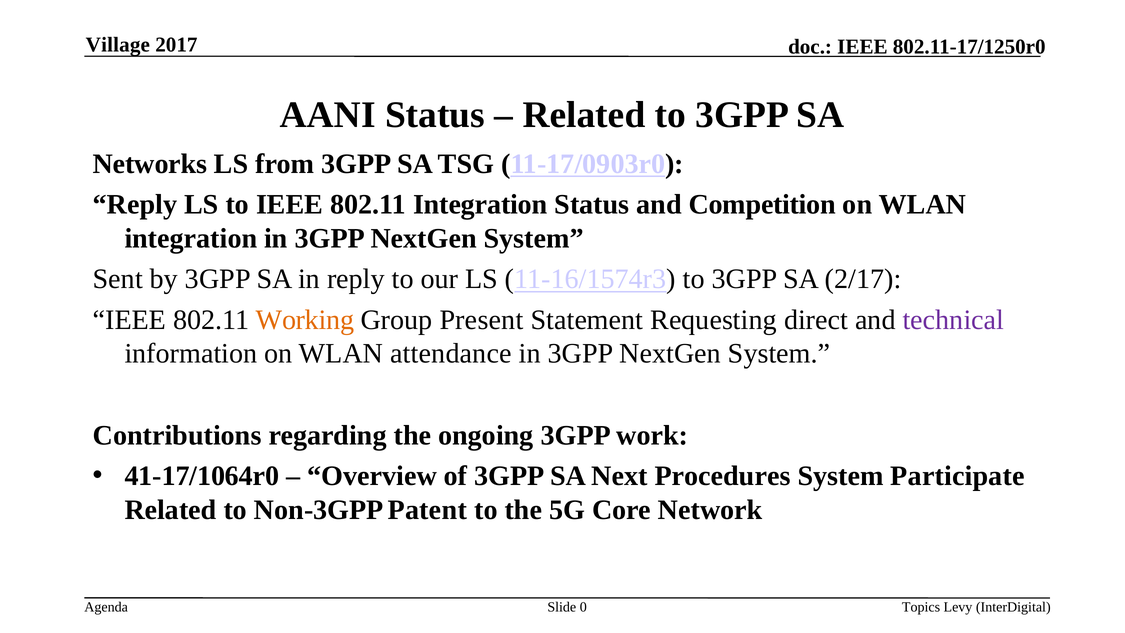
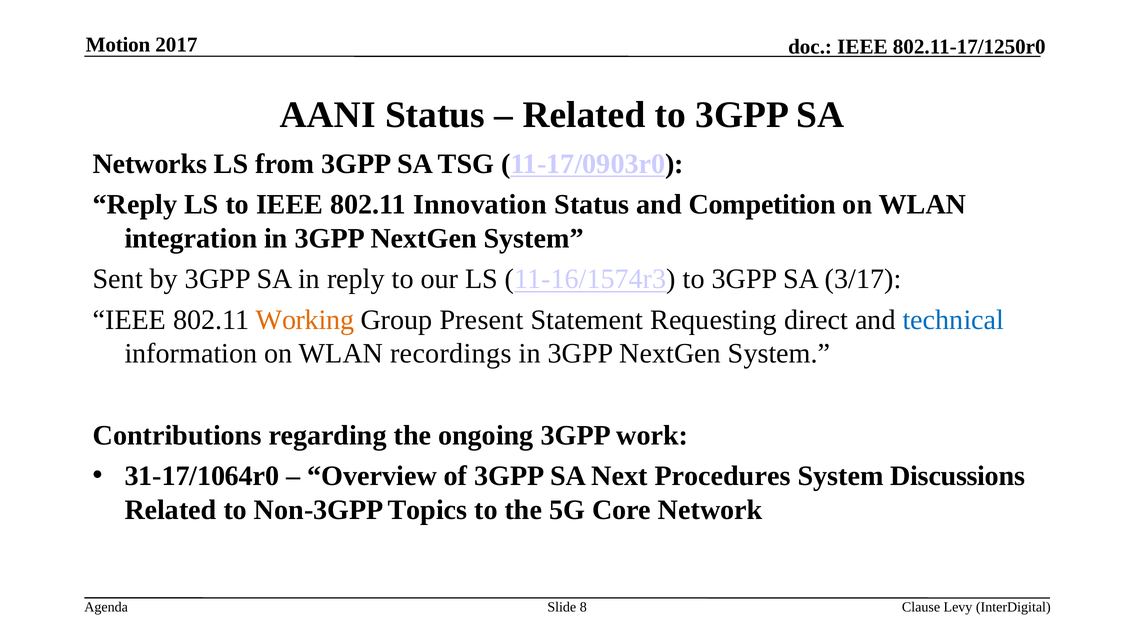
Village: Village -> Motion (118, 45)
802.11 Integration: Integration -> Innovation (480, 205)
2/17: 2/17 -> 3/17 (863, 279)
technical colour: purple -> blue (953, 320)
attendance: attendance -> recordings (451, 354)
41-17/1064r0: 41-17/1064r0 -> 31-17/1064r0 (202, 476)
Participate: Participate -> Discussions (958, 476)
Patent: Patent -> Topics (427, 510)
0: 0 -> 8 (583, 607)
Topics: Topics -> Clause (921, 607)
